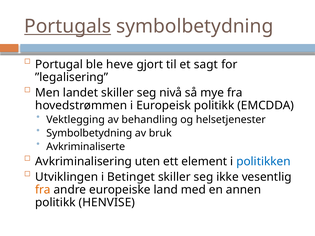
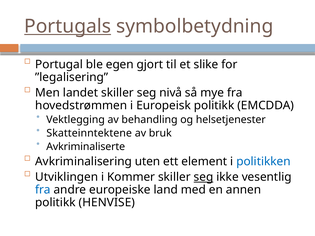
heve: heve -> egen (120, 65)
sagt: sagt -> slike (206, 65)
Symbolbetydning: Symbolbetydning -> Skatteinntektene (89, 133)
Betinget: Betinget -> Kommer (131, 177)
seg underline: none -> present (203, 177)
fra colour: orange -> blue (43, 190)
